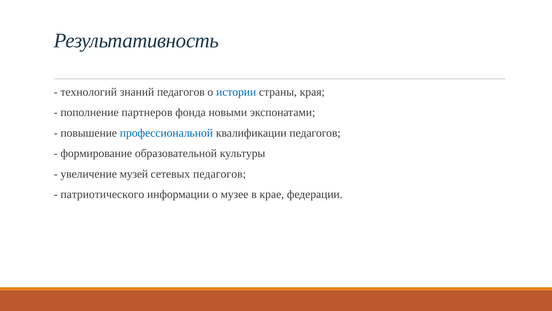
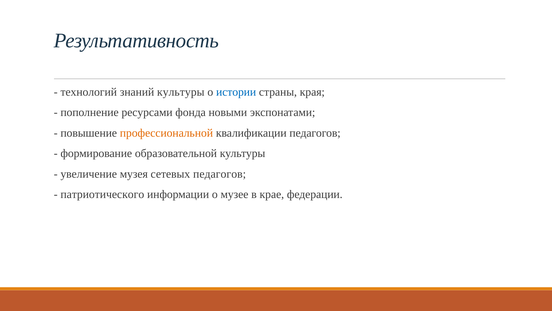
знаний педагогов: педагогов -> культуры (181, 92)
партнеров: партнеров -> ресурсами (147, 112)
профессиональной colour: blue -> orange (166, 133)
музей: музей -> музея (134, 174)
